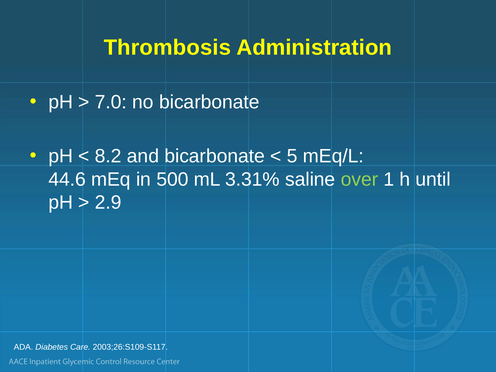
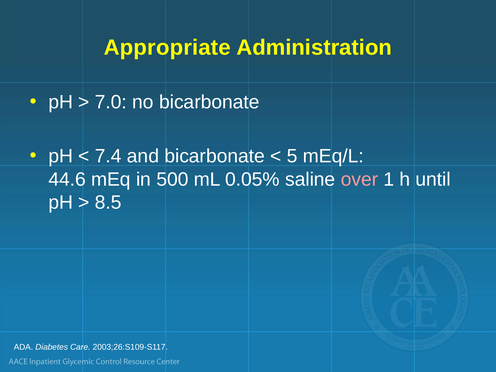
Thrombosis: Thrombosis -> Appropriate (167, 47)
8.2: 8.2 -> 7.4 (108, 156)
3.31%: 3.31% -> 0.05% (252, 179)
over colour: light green -> pink (359, 179)
2.9: 2.9 -> 8.5 (108, 203)
